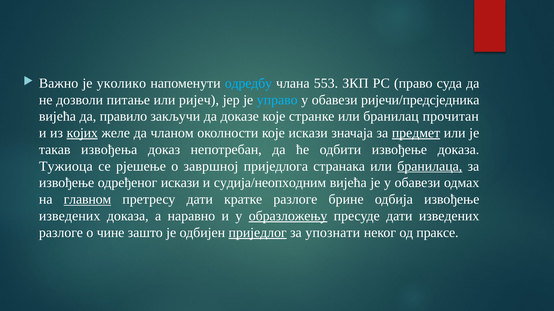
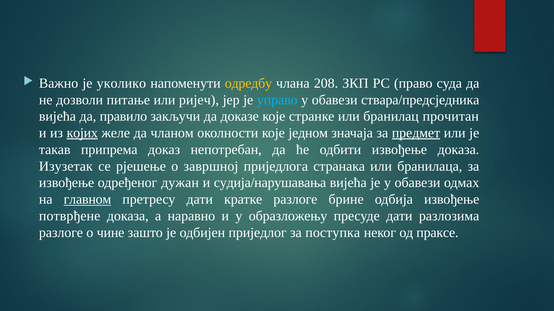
одредбу colour: light blue -> yellow (248, 83)
553: 553 -> 208 (326, 83)
ријечи/предсједника: ријечи/предсједника -> ствара/предсједника (420, 100)
које искази: искази -> једном (308, 133)
извођења: извођења -> припрема (109, 150)
Тужиоца: Тужиоца -> Изузетак (66, 166)
бранилаца underline: present -> none (430, 166)
одређеног искази: искази -> дужан (180, 183)
судија/неопходним: судија/неопходним -> судија/нарушавања (270, 183)
изведених: изведених -> потврђене (70, 216)
образложењу underline: present -> none (288, 216)
дати изведених: изведених -> разлозима (449, 216)
приједлог underline: present -> none (258, 233)
упознати: упознати -> поступка (333, 233)
